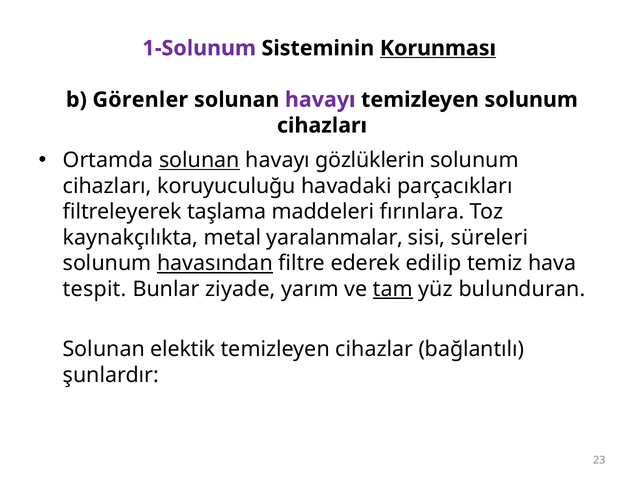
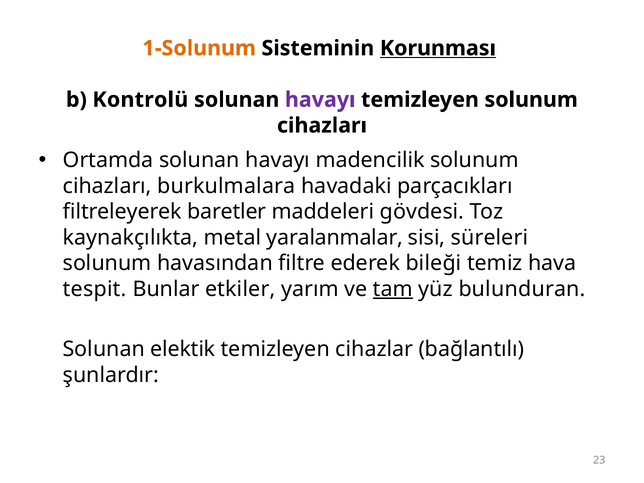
1-Solunum colour: purple -> orange (199, 48)
Görenler: Görenler -> Kontrolü (140, 100)
solunan underline: present -> none (199, 160)
gözlüklerin: gözlüklerin -> madencilik (370, 160)
koruyuculuğu: koruyuculuğu -> burkulmalara (226, 186)
taşlama: taşlama -> baretler (227, 212)
fırınlara: fırınlara -> gövdesi (422, 212)
havasından underline: present -> none (215, 263)
edilip: edilip -> bileği (434, 263)
ziyade: ziyade -> etkiler (240, 289)
